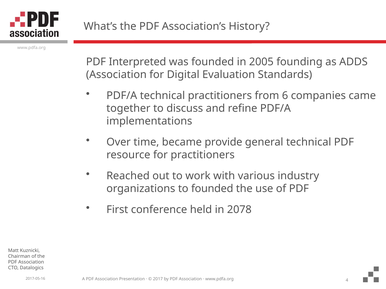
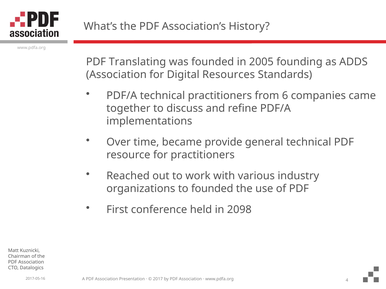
Interpreted: Interpreted -> Translating (137, 62)
Evaluation: Evaluation -> Resources (229, 75)
2078: 2078 -> 2098 (239, 210)
